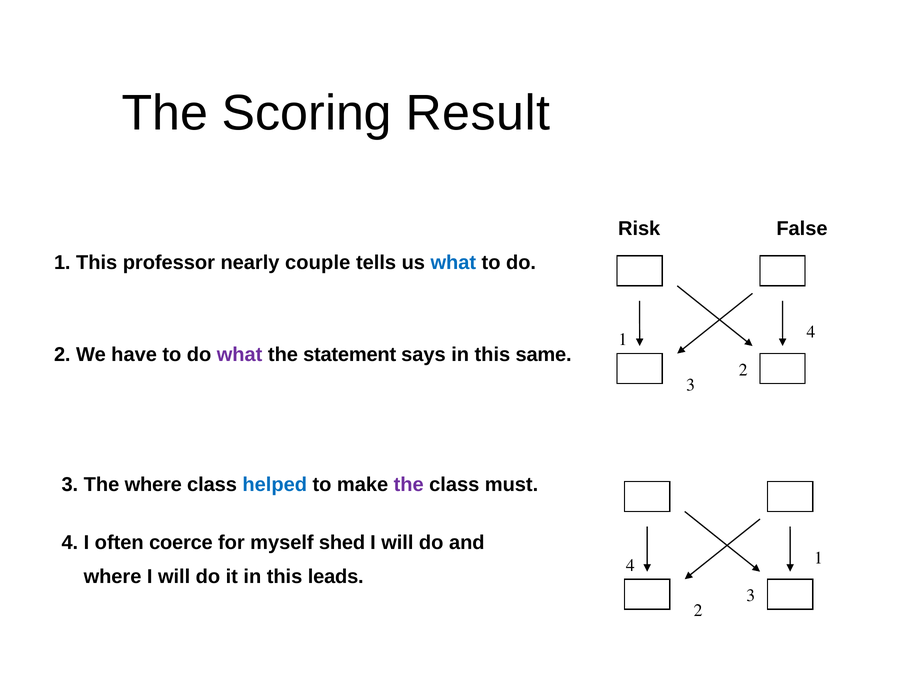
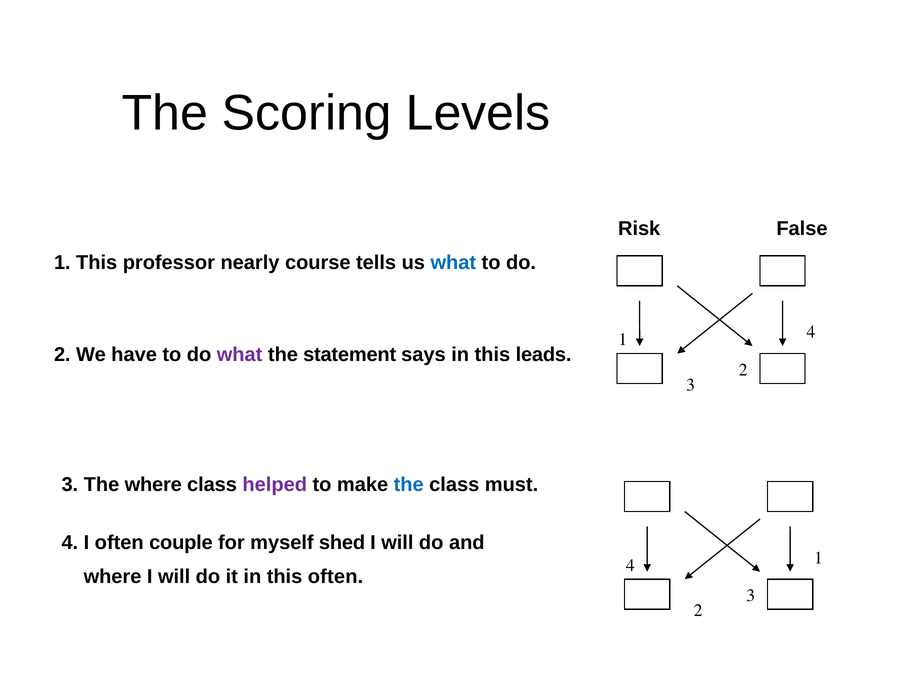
Result: Result -> Levels (478, 113)
couple: couple -> course (318, 263)
same: same -> leads (544, 355)
helped colour: blue -> purple (275, 485)
the colour: purple -> blue (409, 485)
coerce: coerce -> couple (181, 543)
this leads: leads -> often (336, 577)
